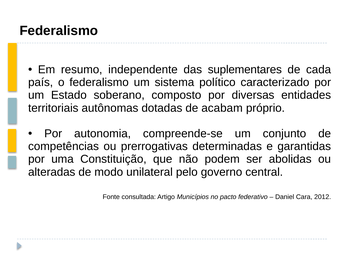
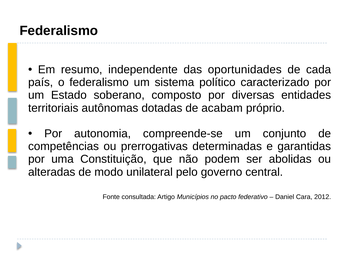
suplementares: suplementares -> oportunidades (245, 70)
